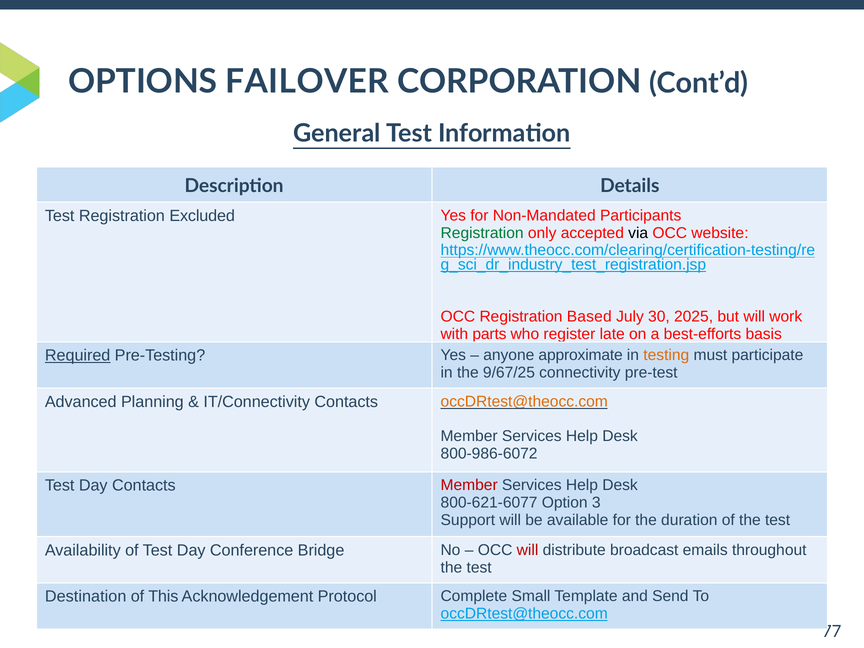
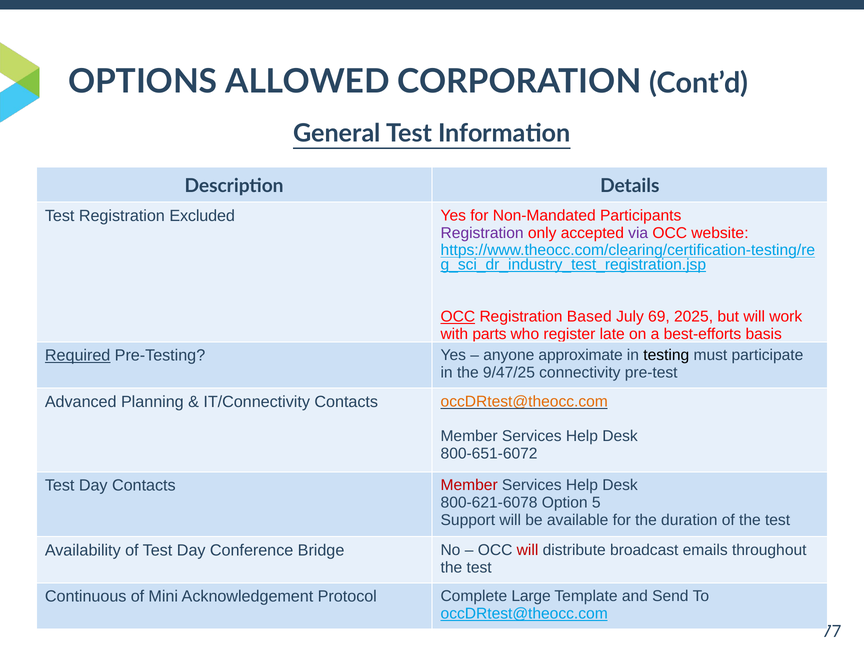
FAILOVER: FAILOVER -> ALLOWED (307, 82)
Registration colour: green -> purple (482, 233)
via colour: black -> purple (638, 233)
OCC underline: none -> present (458, 317)
30: 30 -> 69 (659, 317)
testing colour: orange -> black (666, 355)
9/67/25: 9/67/25 -> 9/47/25 (509, 373)
800-986-6072: 800-986-6072 -> 800-651-6072 (489, 454)
800-621-6077: 800-621-6077 -> 800-621-6078 (489, 503)
3: 3 -> 5 (596, 503)
Destination: Destination -> Continuous (86, 596)
This: This -> Mini (163, 596)
Small: Small -> Large (531, 596)
